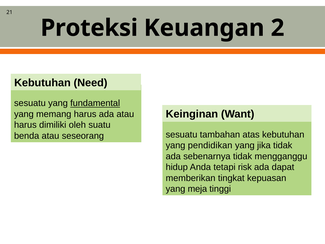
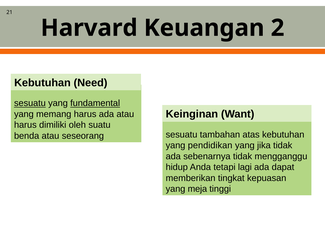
Proteksi: Proteksi -> Harvard (89, 28)
sesuatu underline: none -> present (30, 103)
risk: risk -> lagi (245, 167)
